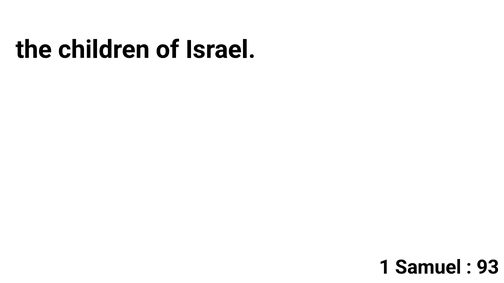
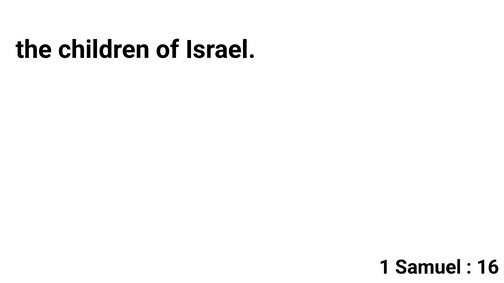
93: 93 -> 16 (488, 268)
